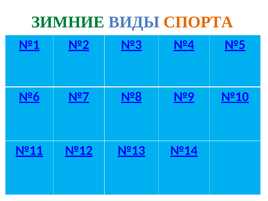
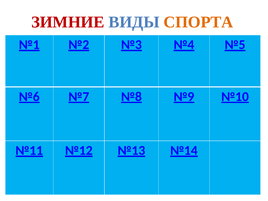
ЗИМНИЕ colour: green -> red (68, 22)
